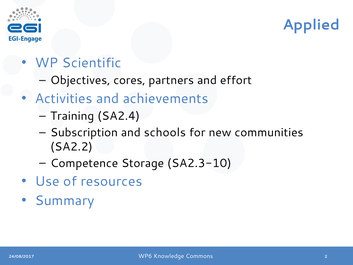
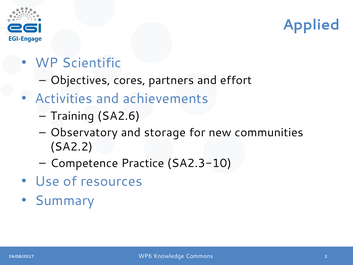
SA2.4: SA2.4 -> SA2.6 (119, 116)
Subscription: Subscription -> Observatory (84, 132)
schools: schools -> storage (165, 132)
Storage: Storage -> Practice (143, 163)
